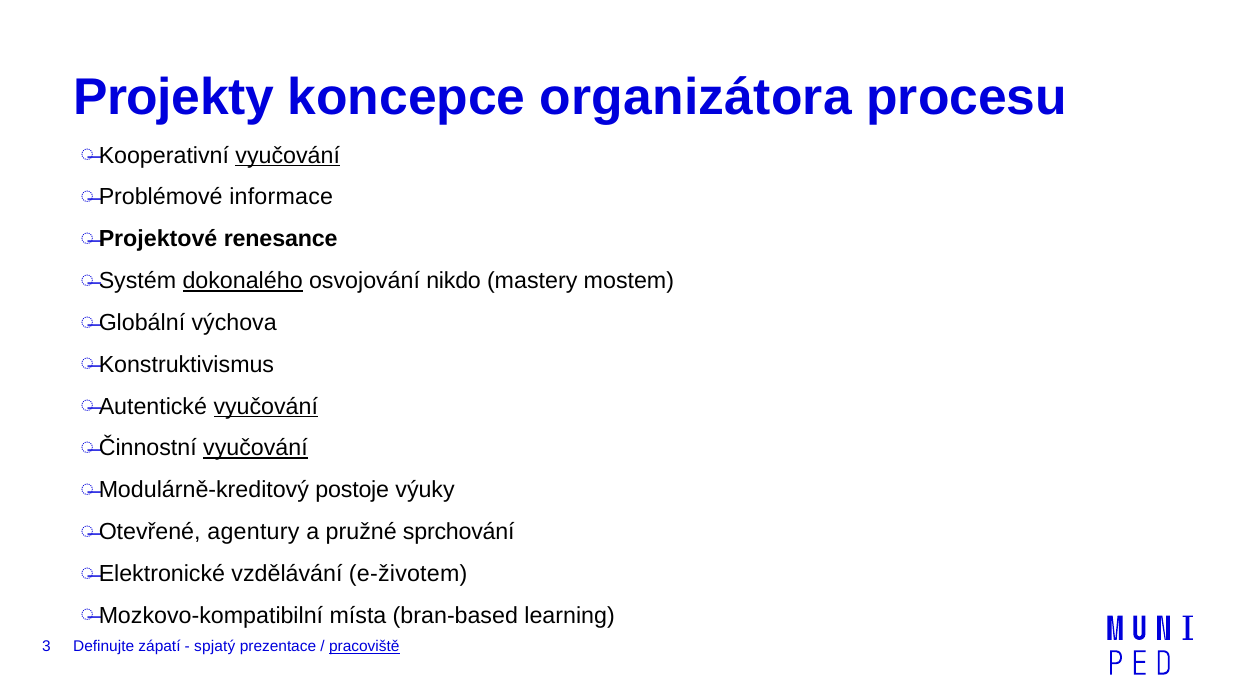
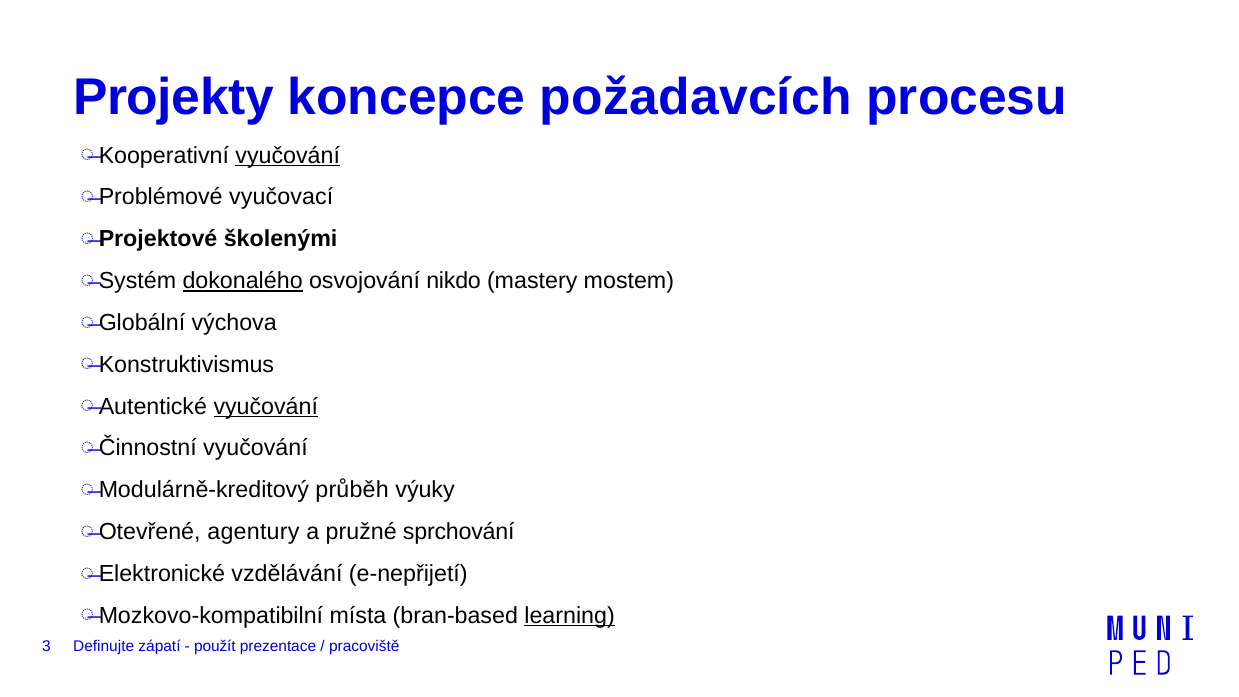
organizátora: organizátora -> požadavcích (696, 97)
informace: informace -> vyučovací (281, 197)
renesance: renesance -> školenými (281, 239)
vyučování underline: present -> none (255, 448)
postoje: postoje -> průběh (352, 490)
e-životem: e-životem -> e-nepřijetí (408, 574)
learning underline: none -> present (570, 615)
spjatý: spjatý -> použít (215, 647)
pracoviště underline: present -> none (364, 647)
